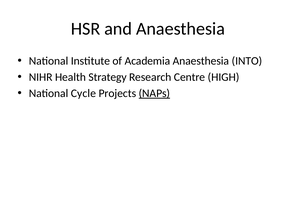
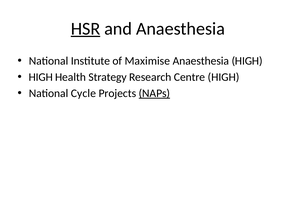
HSR underline: none -> present (86, 29)
Academia: Academia -> Maximise (147, 61)
Anaesthesia INTO: INTO -> HIGH (247, 61)
NIHR: NIHR -> HIGH (41, 77)
